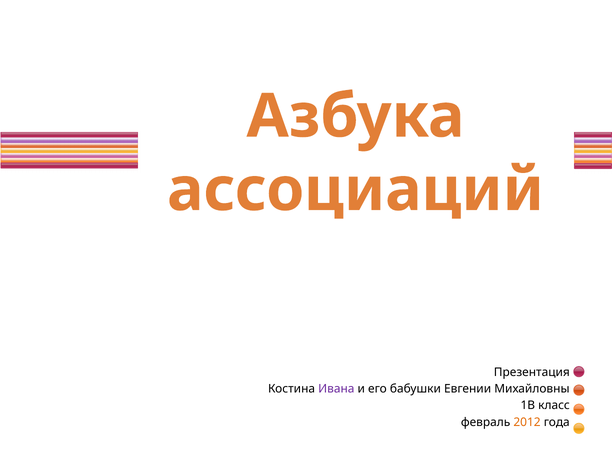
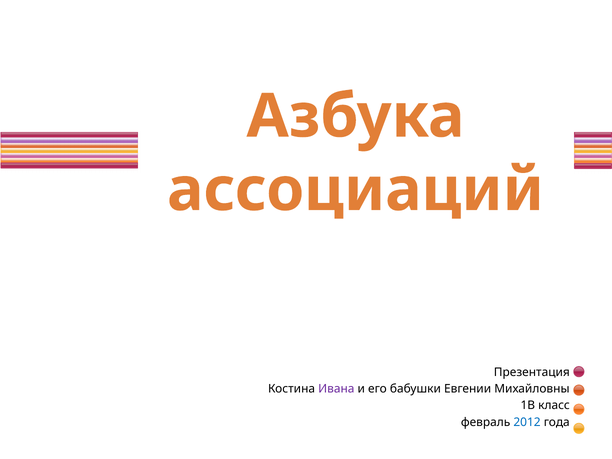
2012 colour: orange -> blue (527, 422)
